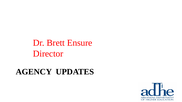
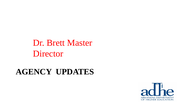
Ensure: Ensure -> Master (80, 43)
